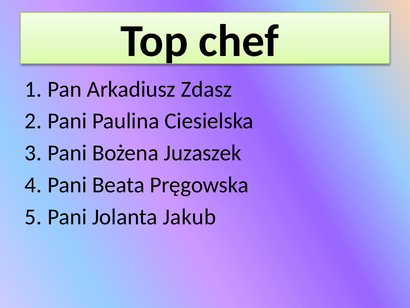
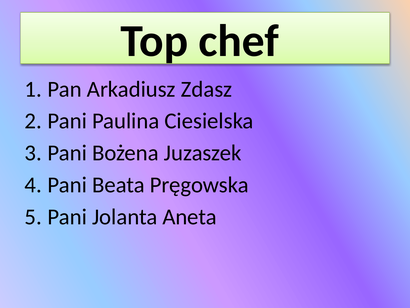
Jakub: Jakub -> Aneta (190, 217)
